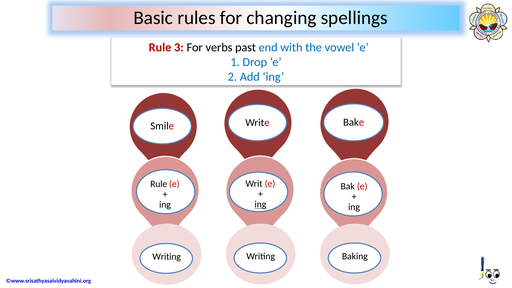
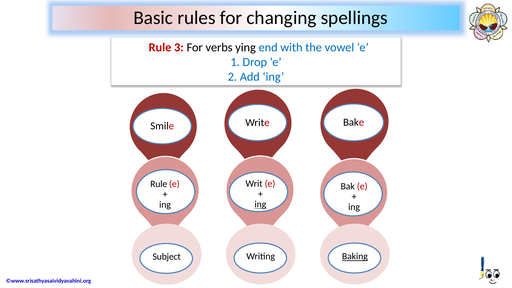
past: past -> ying (246, 47)
Baking underline: none -> present (355, 256)
Writing: Writing -> Subject (167, 257)
